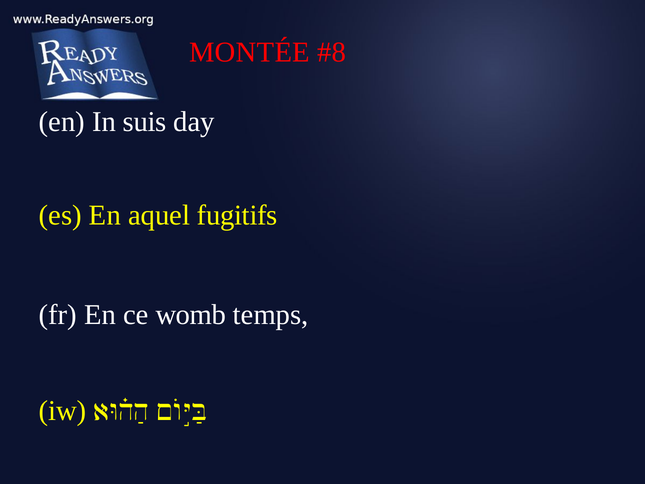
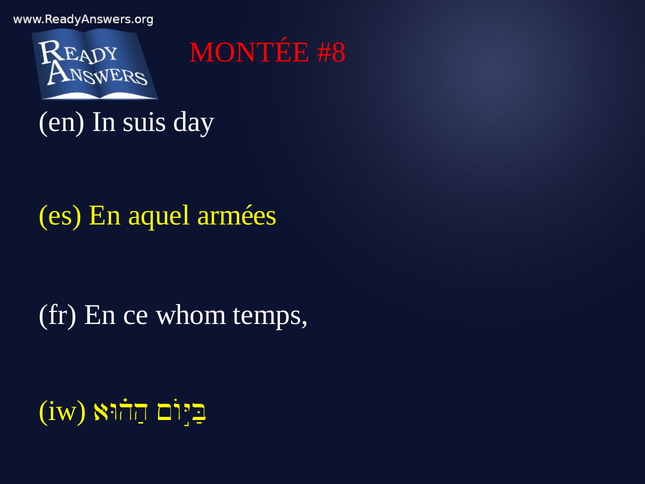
fugitifs: fugitifs -> armées (237, 215)
womb: womb -> whom (191, 315)
